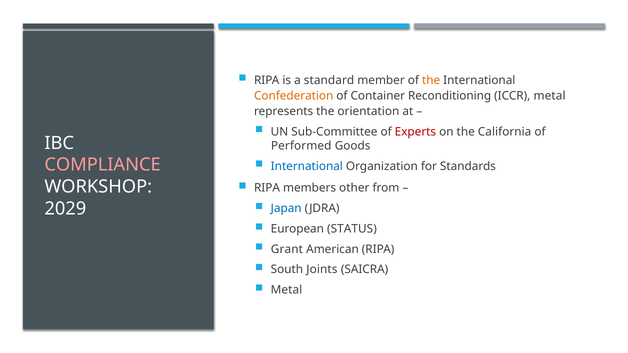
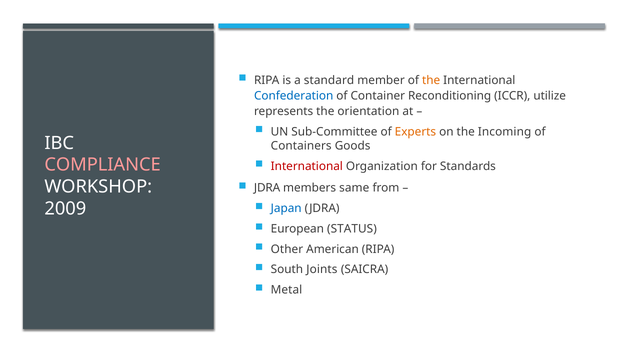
Confederation colour: orange -> blue (294, 96)
ICCR metal: metal -> utilize (550, 96)
Experts colour: red -> orange (415, 132)
California: California -> Incoming (505, 132)
Performed: Performed -> Containers (301, 146)
International colour: blue -> red (307, 166)
RIPA: RIPA -> JDRA (267, 188)
other: other -> same (354, 188)
2029: 2029 -> 2009 (65, 209)
Grant: Grant -> Other (287, 249)
